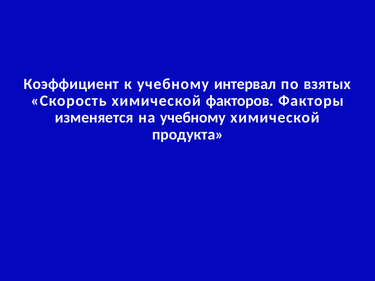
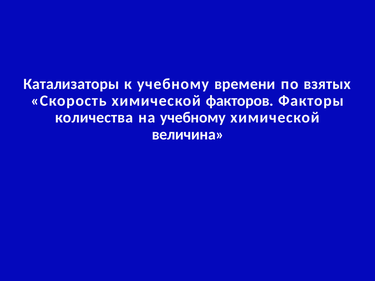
Коэффициент: Коэффициент -> Катализаторы (71, 84)
интервал: интервал -> времени (245, 84)
изменяется: изменяется -> количества (94, 118)
продукта: продукта -> величина (188, 135)
